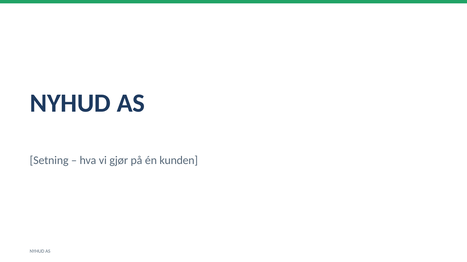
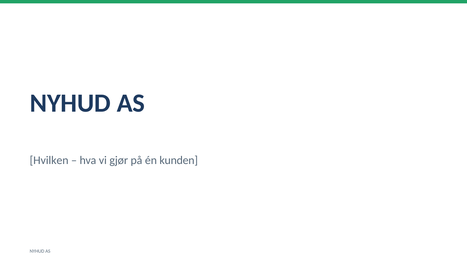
Setning: Setning -> Hvilken (49, 161)
